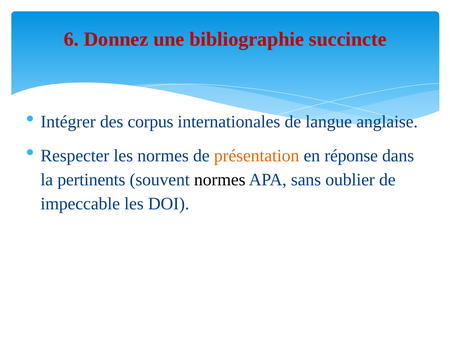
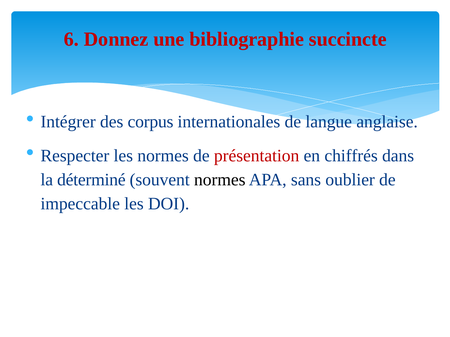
présentation colour: orange -> red (257, 156)
réponse: réponse -> chiffrés (351, 156)
pertinents: pertinents -> déterminé (91, 180)
